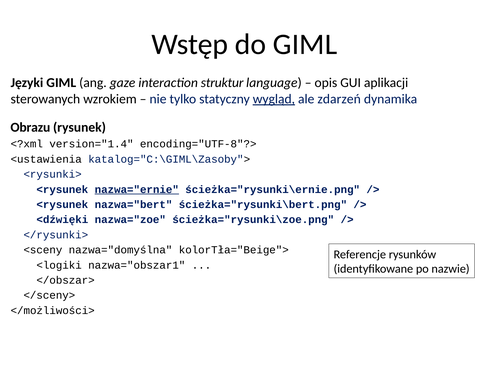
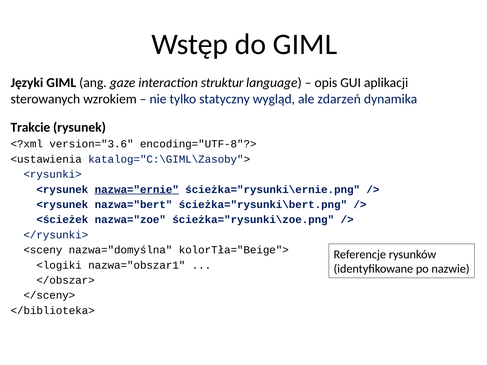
wygląd underline: present -> none (274, 99)
Obrazu: Obrazu -> Trakcie (30, 128)
version="1.4: version="1.4 -> version="3.6 (91, 144)
<dźwięki: <dźwięki -> <ścieżek (62, 220)
</możliwości>: </możliwości> -> </biblioteka> (53, 311)
